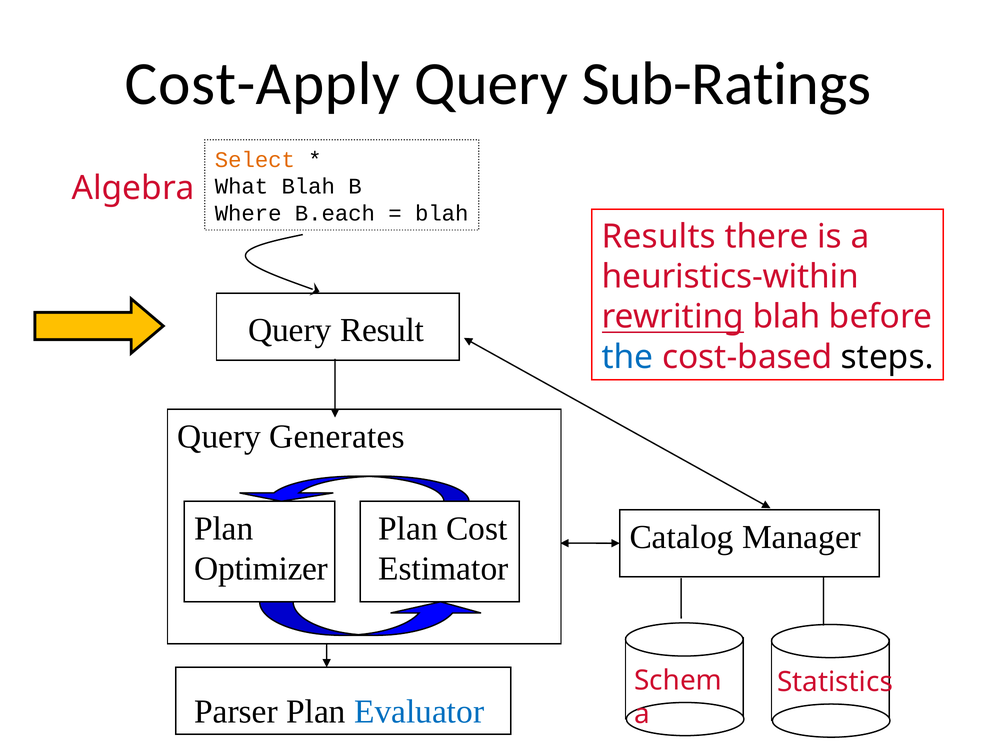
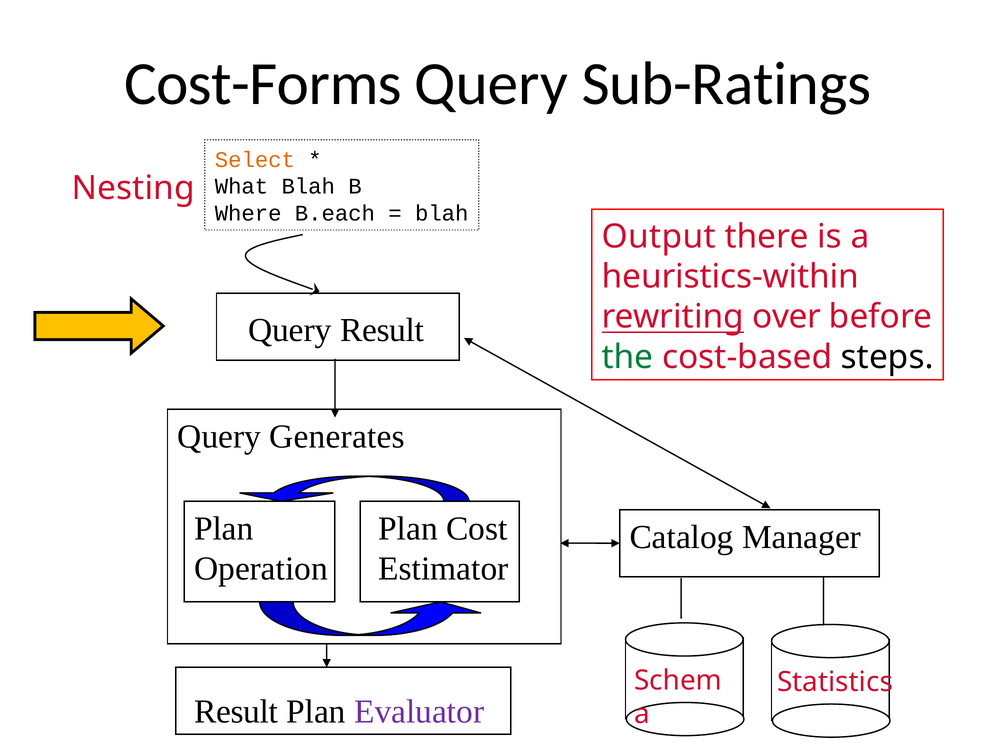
Cost-Apply: Cost-Apply -> Cost-Forms (263, 84)
Algebra: Algebra -> Nesting (133, 188)
Results: Results -> Output (659, 236)
rewriting blah: blah -> over (787, 317)
the colour: blue -> green (628, 357)
Optimizer: Optimizer -> Operation (261, 569)
Parser: Parser -> Result (236, 711)
Evaluator colour: blue -> purple (419, 711)
